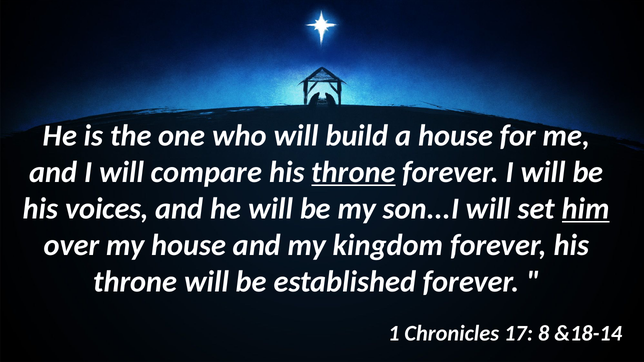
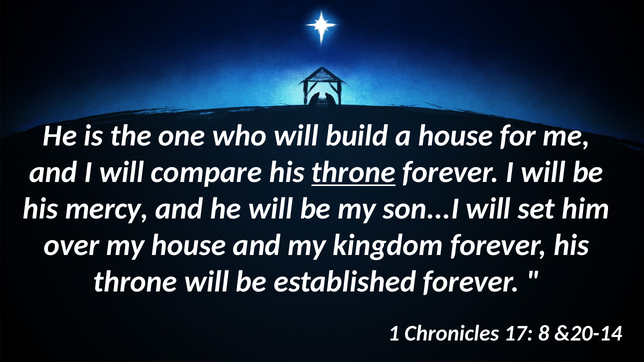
voices: voices -> mercy (107, 209)
him underline: present -> none (586, 209)
&18-14: &18-14 -> &20-14 (588, 333)
